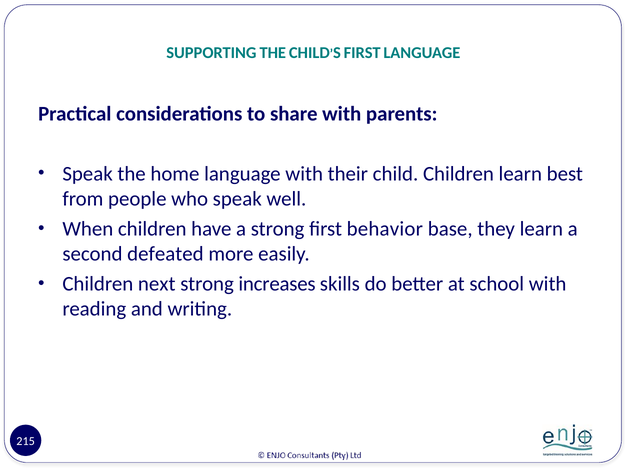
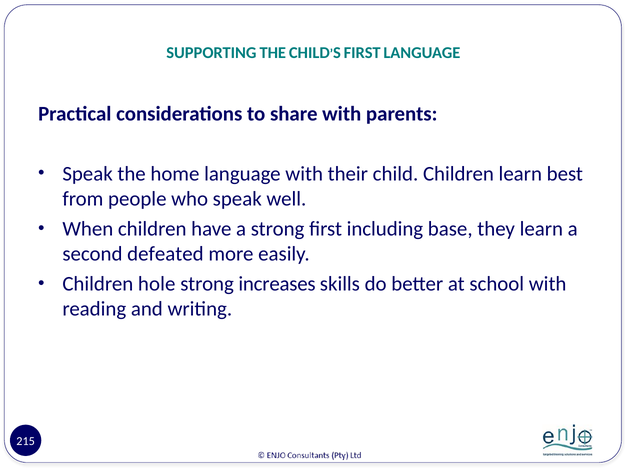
behavior: behavior -> including (385, 229)
next: next -> hole (157, 284)
